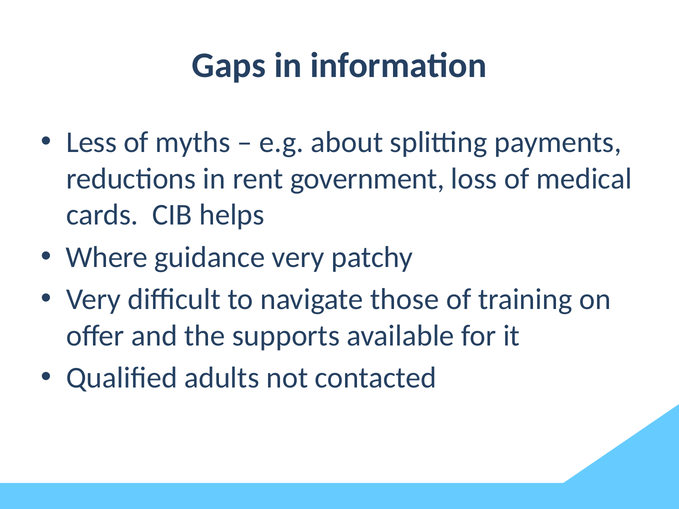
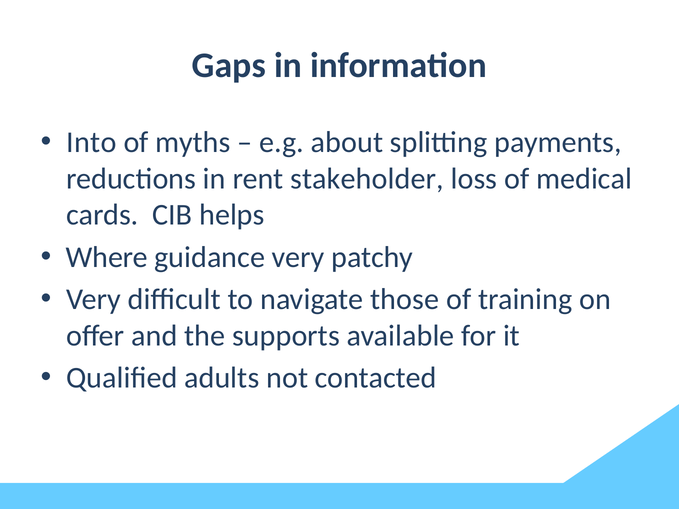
Less: Less -> Into (91, 142)
government: government -> stakeholder (367, 179)
